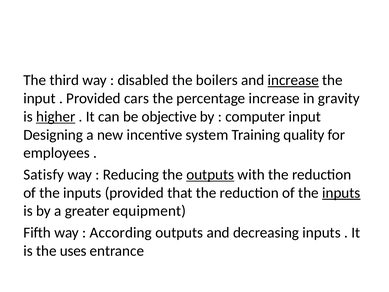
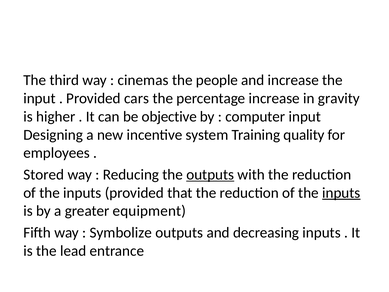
disabled: disabled -> cinemas (143, 80)
boilers: boilers -> people (217, 80)
increase underline: present -> none (293, 80)
higher underline: present -> none (56, 116)
Satisfy: Satisfy -> Stored (44, 174)
According: According -> Symbolize (121, 232)
uses: uses -> lead (73, 251)
